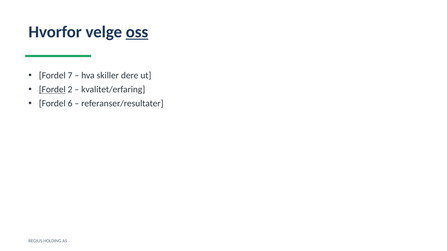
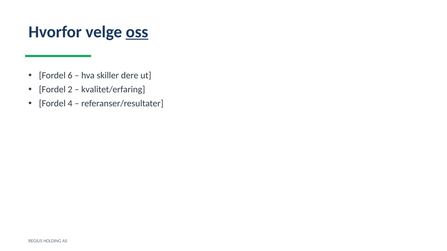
7: 7 -> 6 (70, 76)
Fordel underline: present -> none (52, 90)
6: 6 -> 4 (70, 104)
